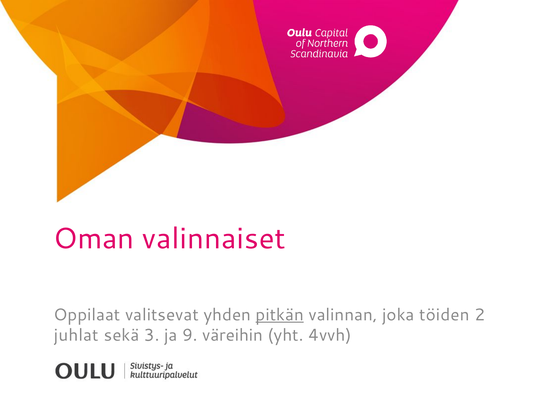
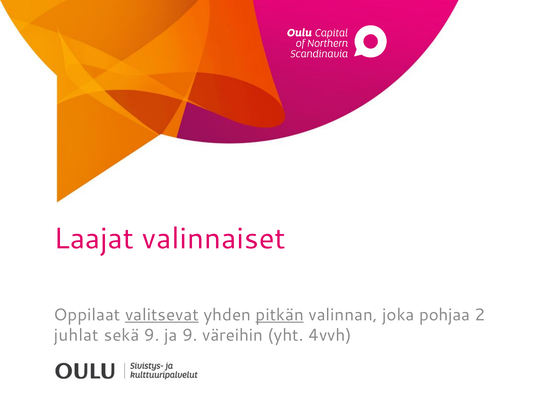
Oman: Oman -> Laajat (94, 239)
valitsevat underline: none -> present (162, 315)
töiden: töiden -> pohjaa (445, 315)
sekä 3: 3 -> 9 (152, 335)
